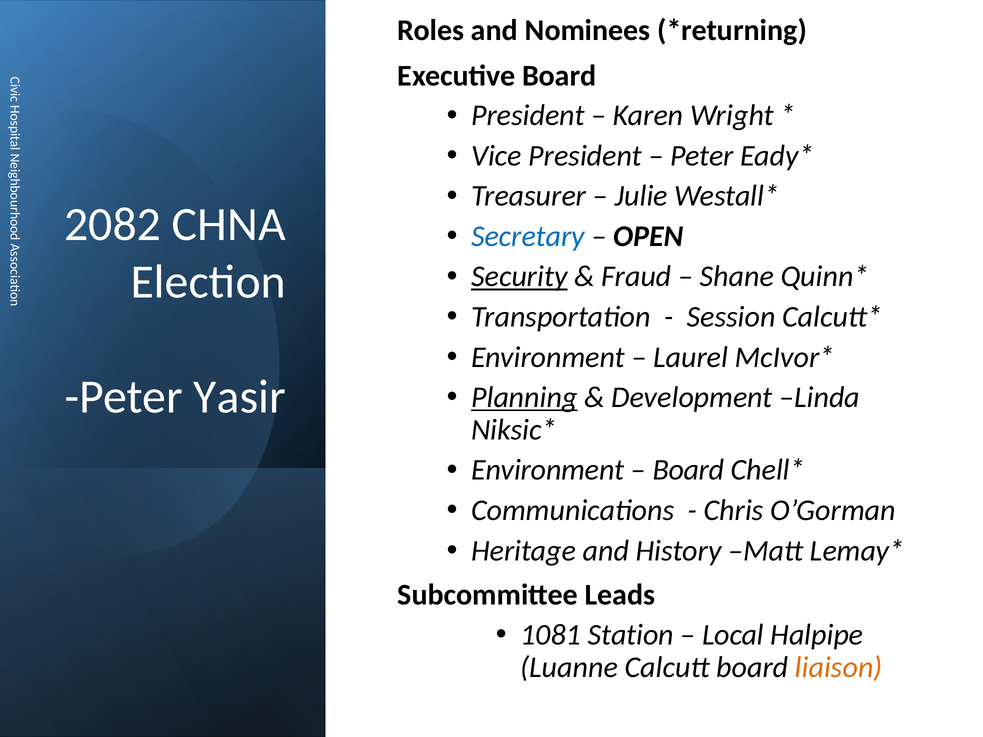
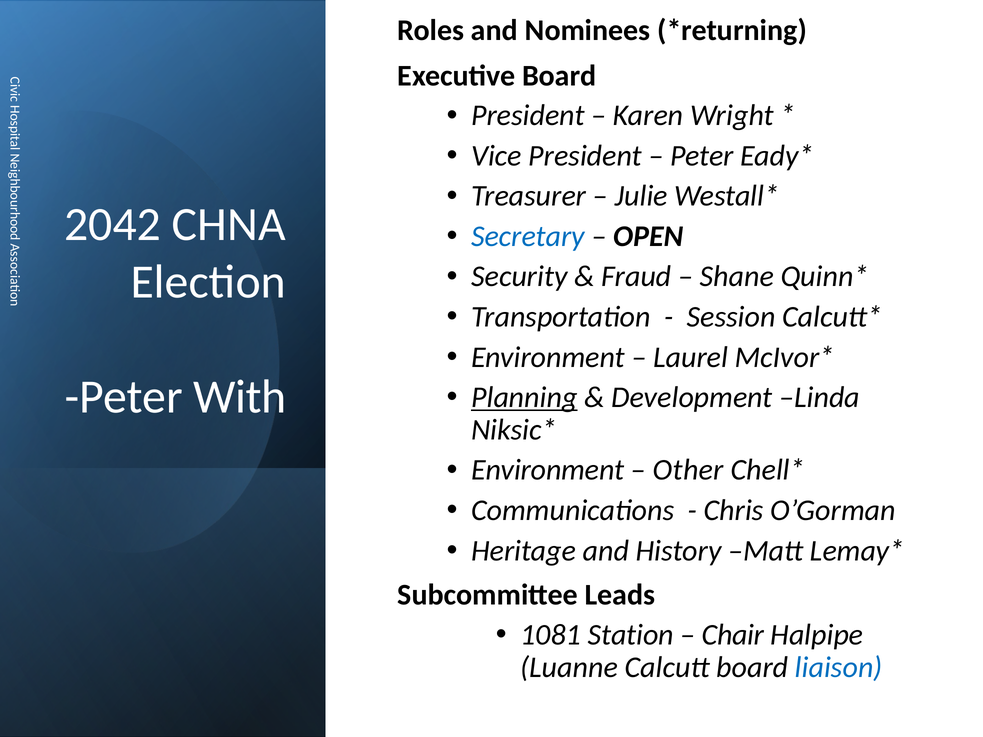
2082: 2082 -> 2042 (113, 225)
Security underline: present -> none (519, 277)
Yasir: Yasir -> With (240, 397)
Board: Board -> Other (688, 470)
Local: Local -> Chair (733, 635)
liaison colour: orange -> blue (839, 667)
